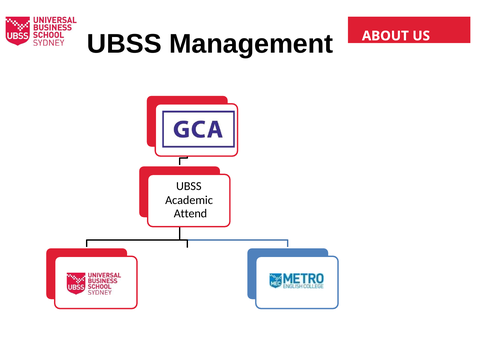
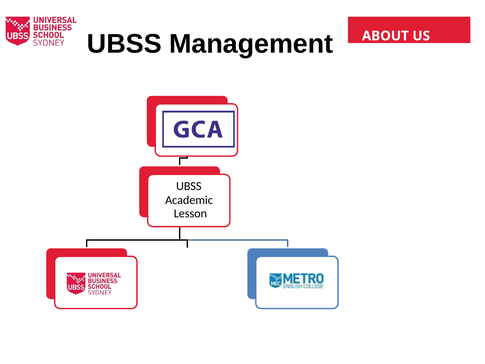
Attend: Attend -> Lesson (190, 213)
